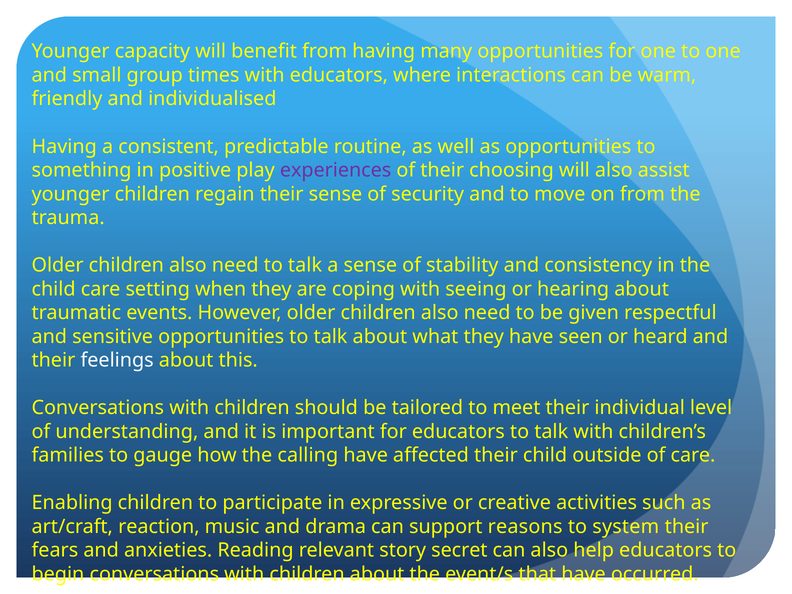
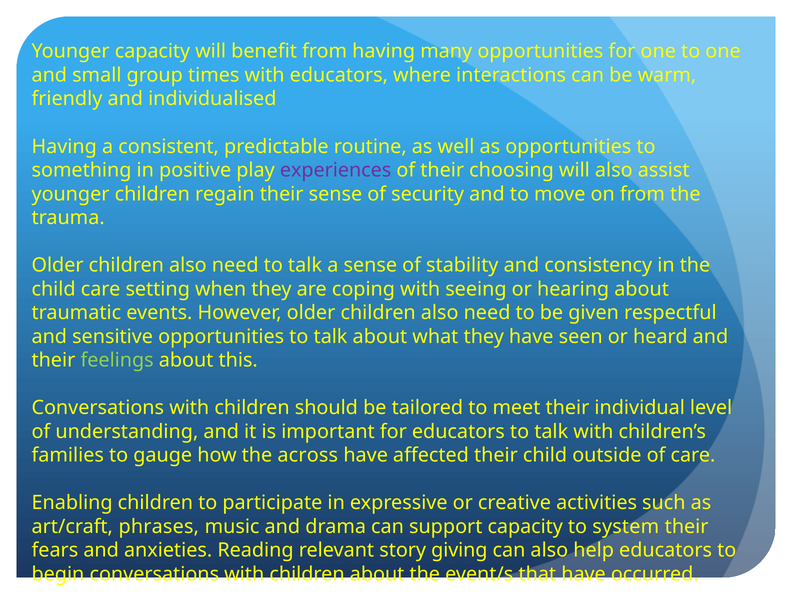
feelings colour: white -> light green (117, 360)
calling: calling -> across (308, 455)
reaction: reaction -> phrases (159, 527)
support reasons: reasons -> capacity (525, 527)
secret: secret -> giving (459, 550)
